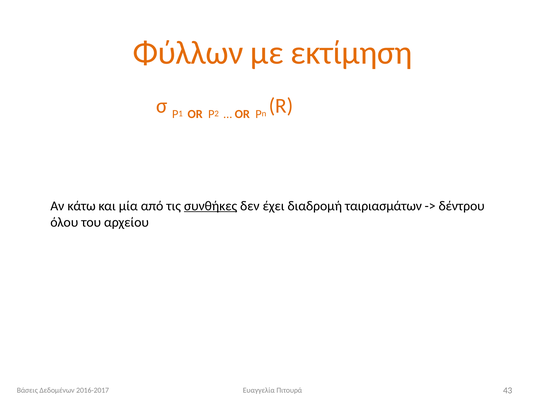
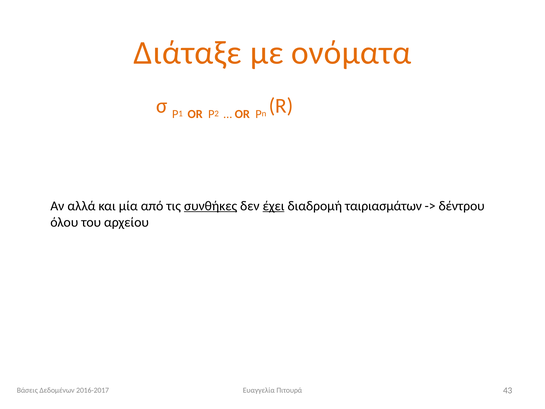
Φύλλων: Φύλλων -> Διάταξε (188, 53)
εκτίμηση: εκτίμηση -> ονόματα (351, 53)
κάτω: κάτω -> αλλά (81, 206)
έχει underline: none -> present (274, 206)
